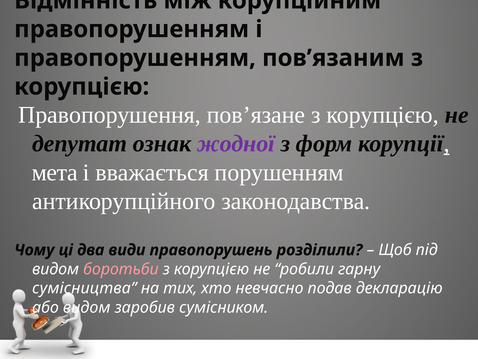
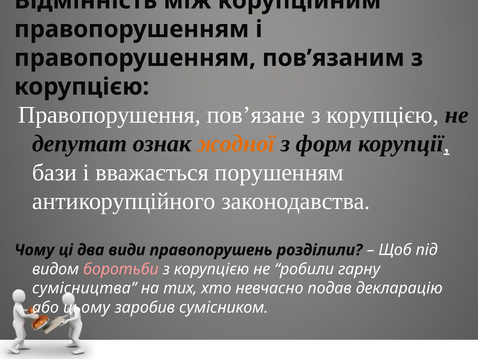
жодної colour: purple -> orange (236, 144)
мета: мета -> бази (55, 172)
або видом: видом -> цьому (87, 307)
